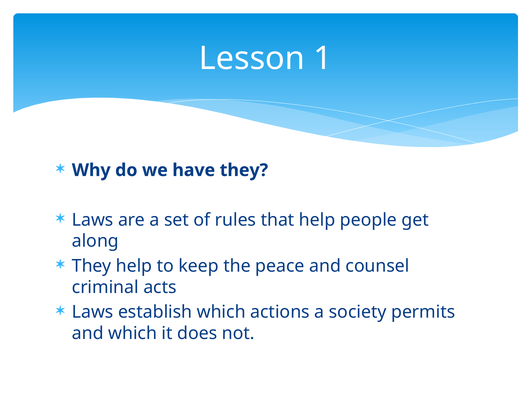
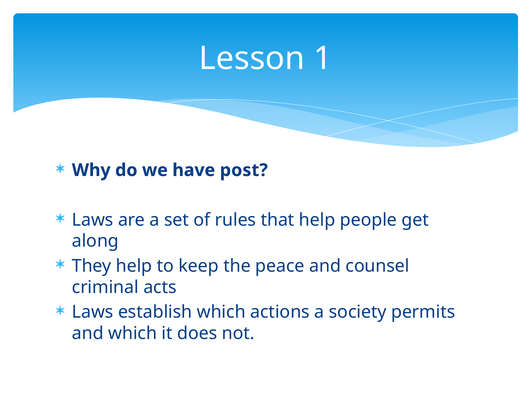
have they: they -> post (244, 170)
